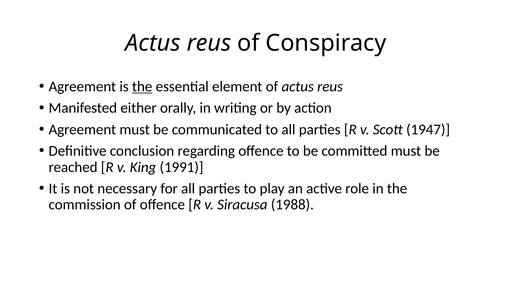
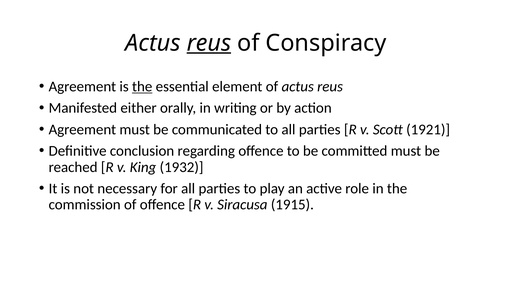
reus underline: none -> present (209, 43)
1947: 1947 -> 1921 (428, 130)
1991: 1991 -> 1932 (182, 167)
1988: 1988 -> 1915 (292, 205)
